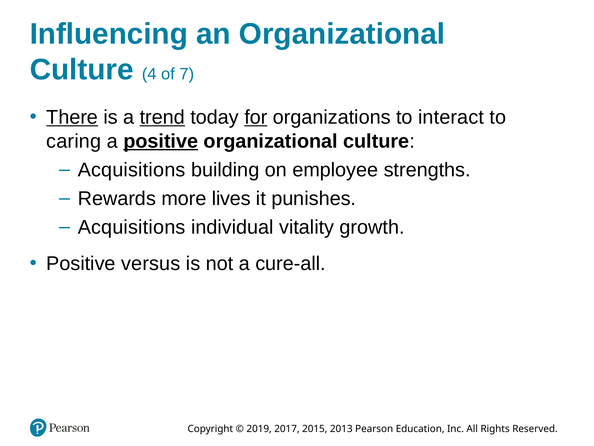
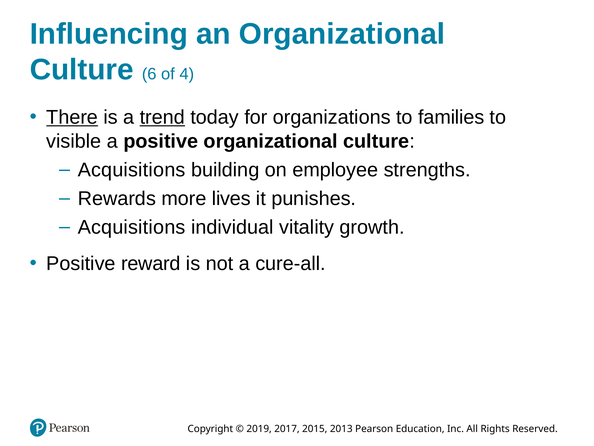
4: 4 -> 6 (149, 74)
7: 7 -> 4 (187, 74)
for underline: present -> none (256, 117)
interact: interact -> families (451, 117)
caring: caring -> visible (74, 141)
positive underline: present -> none (161, 141)
versus: versus -> reward (151, 263)
